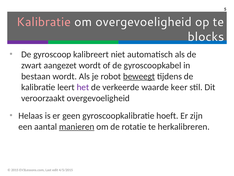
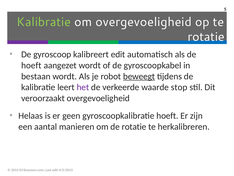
Kalibratie colour: pink -> light green (44, 22)
blocks: blocks -> rotatie (206, 37)
kalibreert niet: niet -> edit (118, 54)
zwart: zwart -> hoeft (31, 65)
keer: keer -> stop (179, 87)
manieren underline: present -> none (77, 126)
